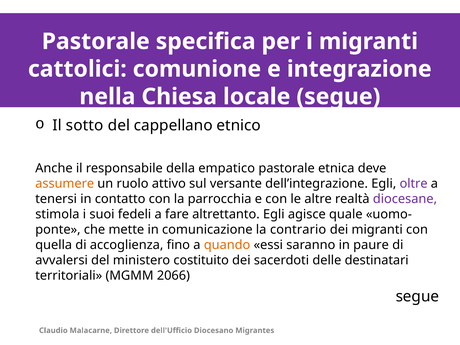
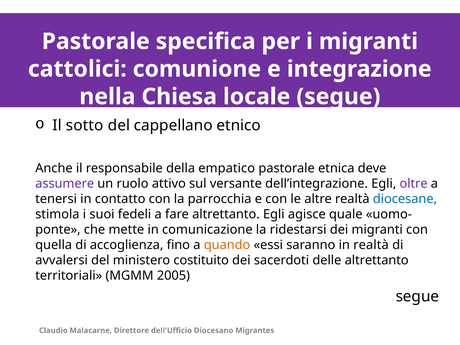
assumere colour: orange -> purple (65, 184)
diocesane colour: purple -> blue (405, 199)
contrario: contrario -> ridestarsi (298, 230)
in paure: paure -> realtà (371, 245)
delle destinatari: destinatari -> altrettanto (377, 260)
2066: 2066 -> 2005 (173, 276)
